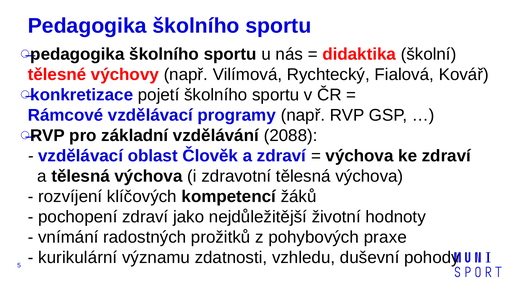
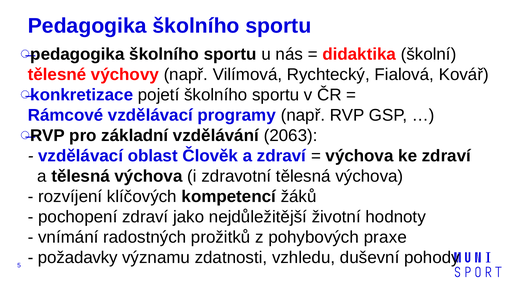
2088: 2088 -> 2063 (291, 136)
kurikulární: kurikulární -> požadavky (78, 258)
